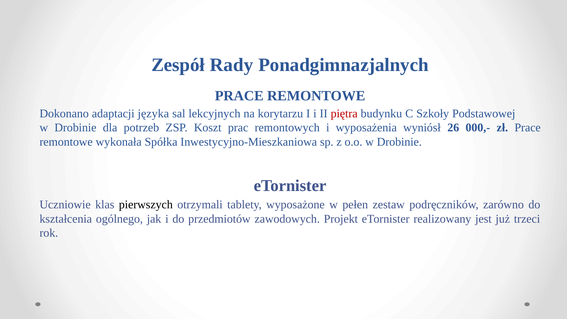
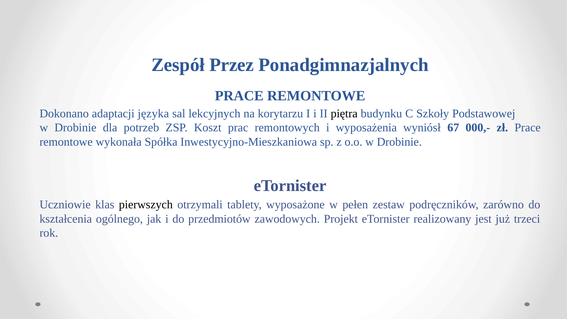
Rady: Rady -> Przez (232, 65)
piętra colour: red -> black (344, 113)
26: 26 -> 67 (453, 128)
